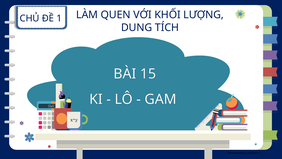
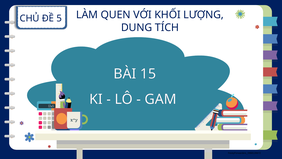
1: 1 -> 5 (59, 18)
